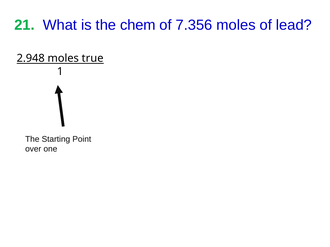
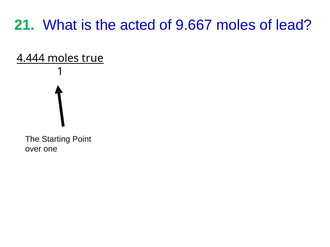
chem: chem -> acted (138, 25)
7.356: 7.356 -> 9.667 (194, 25)
2.948: 2.948 -> 4.444 (31, 58)
